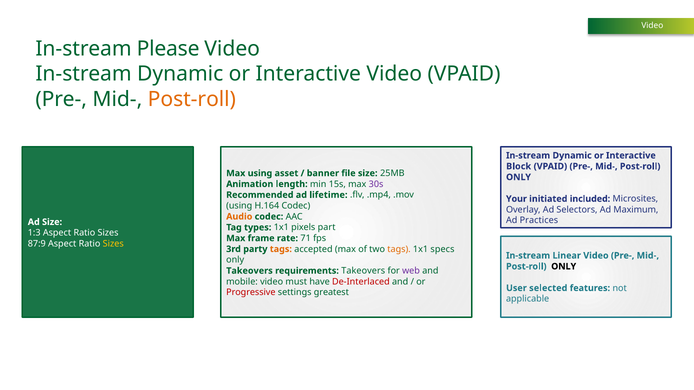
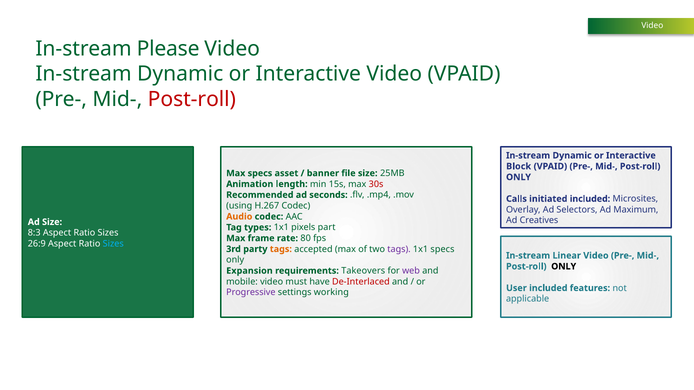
Post-roll colour: orange -> red (192, 99)
Max using: using -> specs (260, 173)
30s colour: purple -> red (376, 184)
lifetime: lifetime -> seconds (328, 195)
Your: Your -> Calls (516, 199)
H.164: H.164 -> H.267 (267, 206)
Practices: Practices -> Creatives (539, 221)
1:3: 1:3 -> 8:3 (34, 233)
71: 71 -> 80 (306, 238)
87:9: 87:9 -> 26:9 (37, 244)
Sizes colour: yellow -> light blue (113, 244)
tags colour: orange -> purple (399, 249)
Takeovers: Takeovers -> Expansion (249, 271)
User selected: selected -> included (548, 288)
Progressive colour: red -> purple (251, 293)
greatest: greatest -> working (331, 293)
